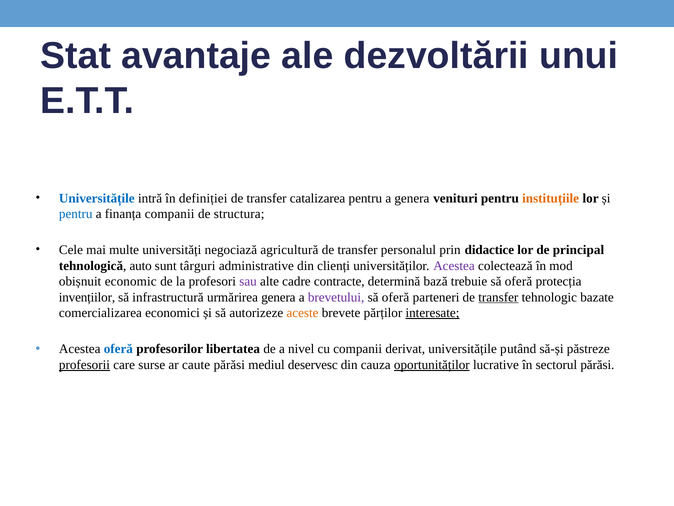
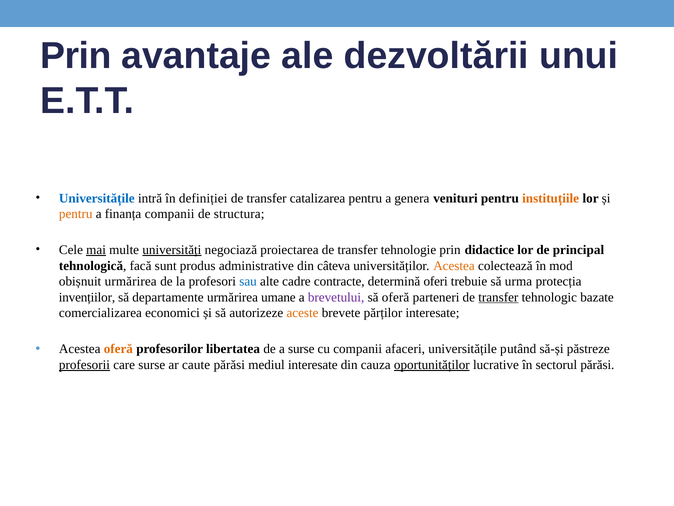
Stat: Stat -> Prin (76, 56)
pentru colour: blue -> orange (76, 214)
mai underline: none -> present (96, 250)
universități underline: none -> present (172, 250)
agricultură: agricultură -> proiectarea (289, 250)
personalul: personalul -> tehnologie (409, 250)
auto: auto -> facă (141, 265)
târguri: târguri -> produs (198, 265)
clienți: clienți -> câteva (334, 265)
Acestea colour: purple -> orange (454, 265)
obișnuit economic: economic -> urmărirea (131, 281)
sau colour: purple -> blue (248, 281)
bază: bază -> oferi (436, 281)
trebuie să oferă: oferă -> urma (519, 281)
infrastructură: infrastructură -> departamente (168, 297)
urmărirea genera: genera -> umane (278, 297)
interesate underline: present -> none (432, 313)
oferă colour: blue -> orange (118, 349)
a nivel: nivel -> surse (301, 349)
derivat: derivat -> afaceri (405, 349)
mediul deservesc: deservesc -> interesate (313, 364)
